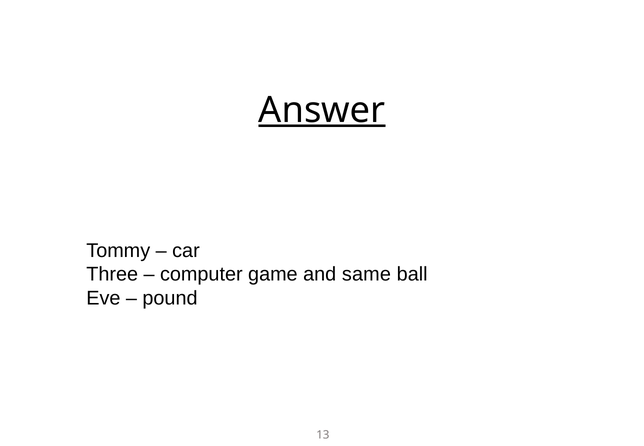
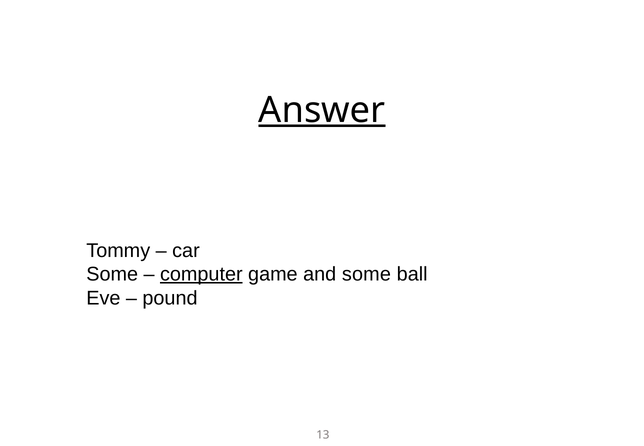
Three: Three -> Some (112, 274)
computer underline: none -> present (201, 274)
and same: same -> some (366, 274)
